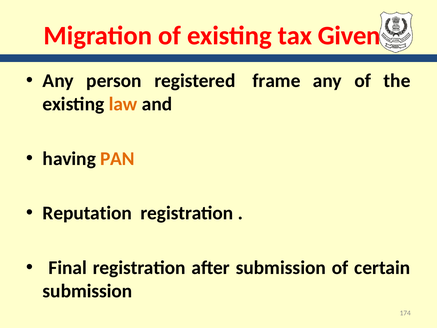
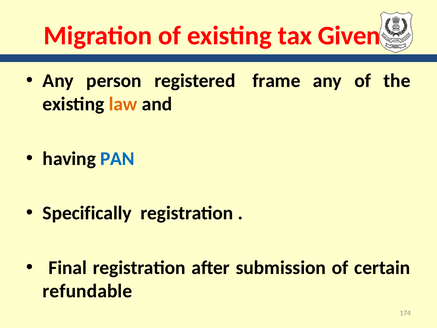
PAN colour: orange -> blue (117, 159)
Reputation: Reputation -> Specifically (87, 213)
submission: submission -> refundable (87, 291)
